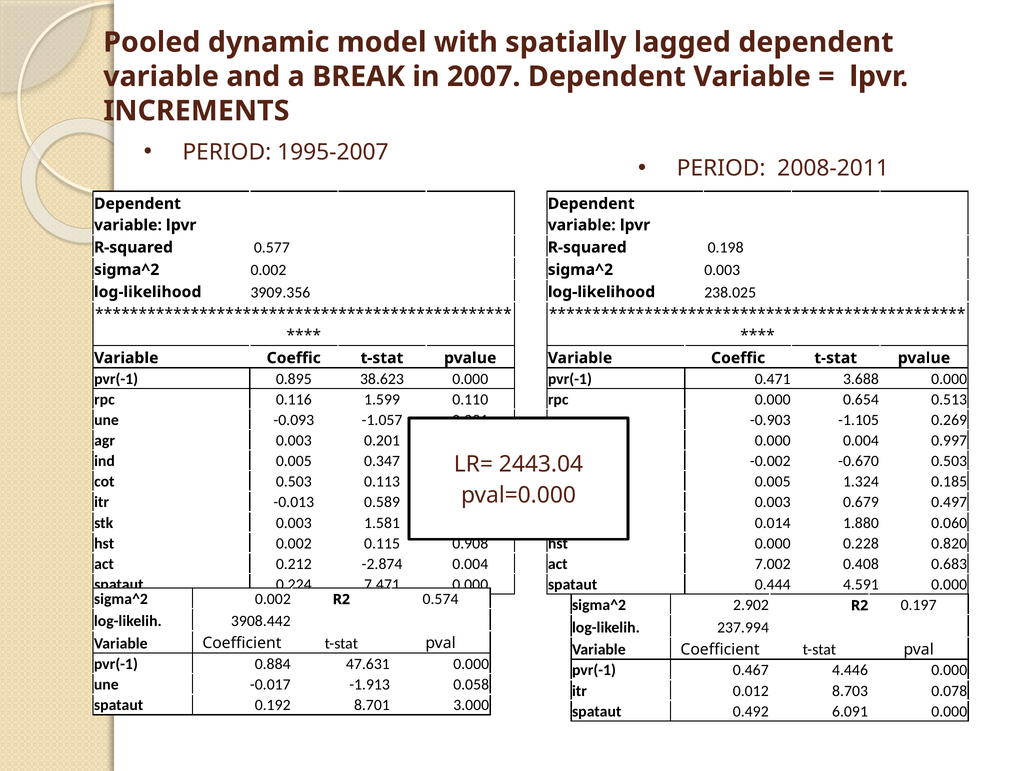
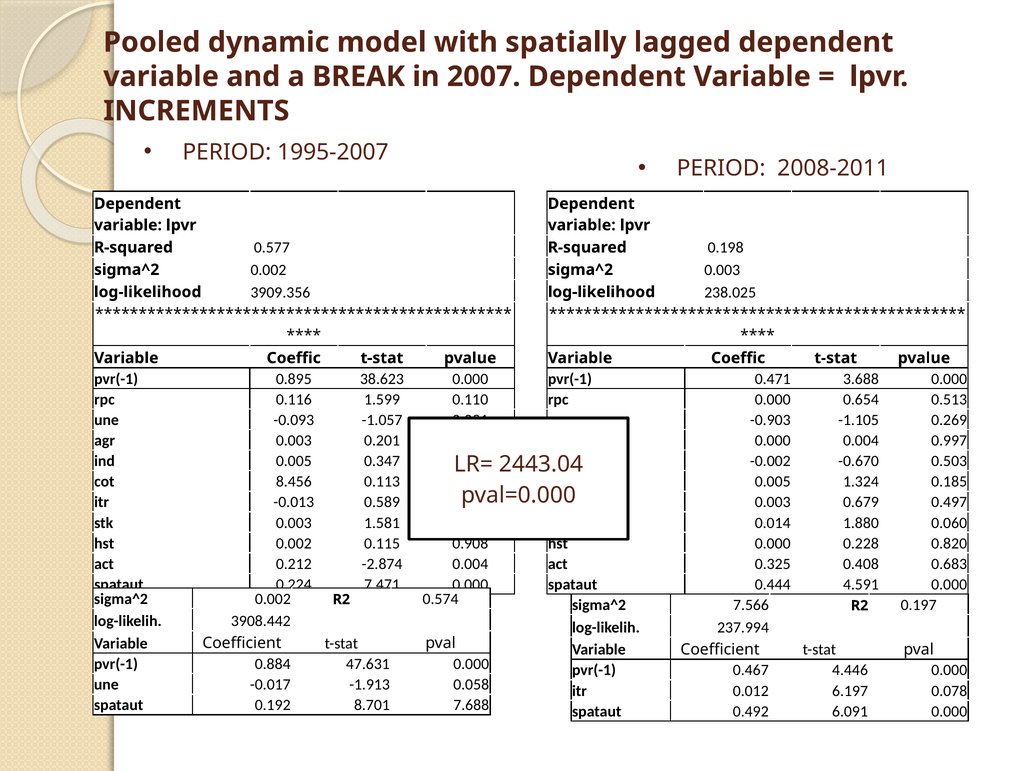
cot 0.503: 0.503 -> 8.456 (294, 482)
7.002: 7.002 -> 0.325 (773, 564)
2.902: 2.902 -> 7.566 (751, 606)
8.703: 8.703 -> 6.197 (850, 692)
3.000: 3.000 -> 7.688 (471, 706)
